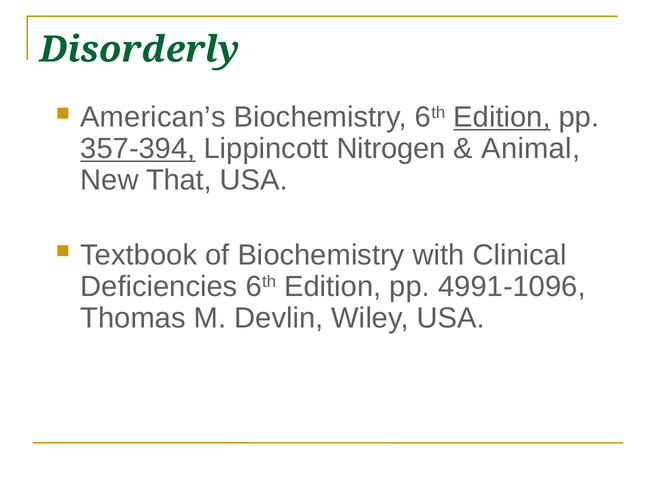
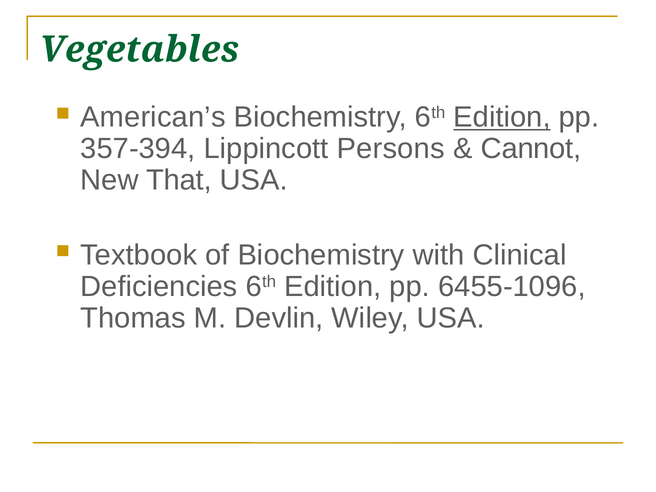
Disorderly: Disorderly -> Vegetables (139, 50)
357-394 underline: present -> none (138, 149)
Nitrogen: Nitrogen -> Persons (391, 149)
Animal: Animal -> Cannot (531, 149)
4991-1096: 4991-1096 -> 6455-1096 (512, 286)
